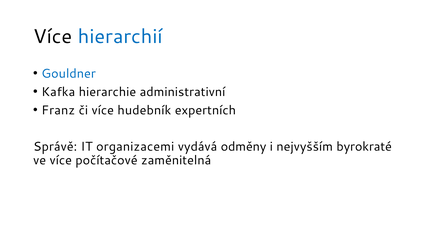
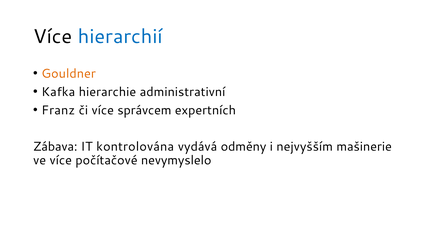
Gouldner colour: blue -> orange (69, 74)
hudebník: hudebník -> správcem (144, 110)
Správě: Správě -> Zábava (55, 147)
organizacemi: organizacemi -> kontrolována (135, 147)
byrokraté: byrokraté -> mašinerie (364, 147)
zaměnitelná: zaměnitelná -> nevymyslelo (176, 160)
